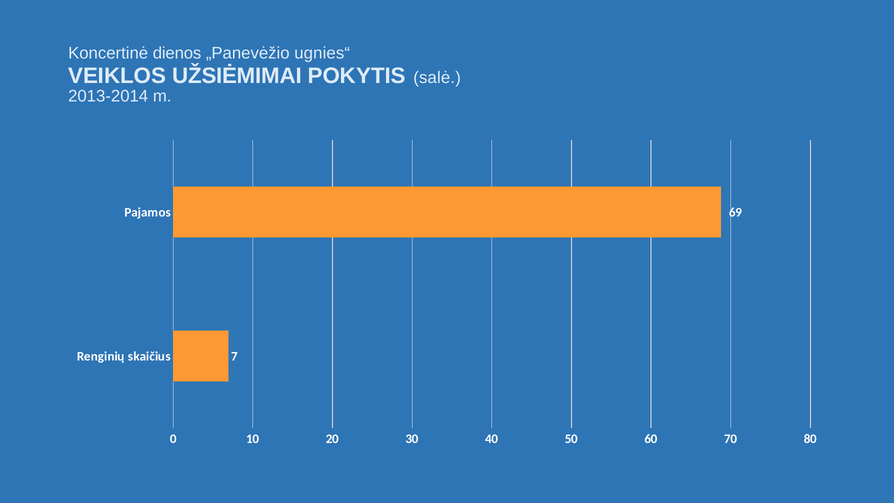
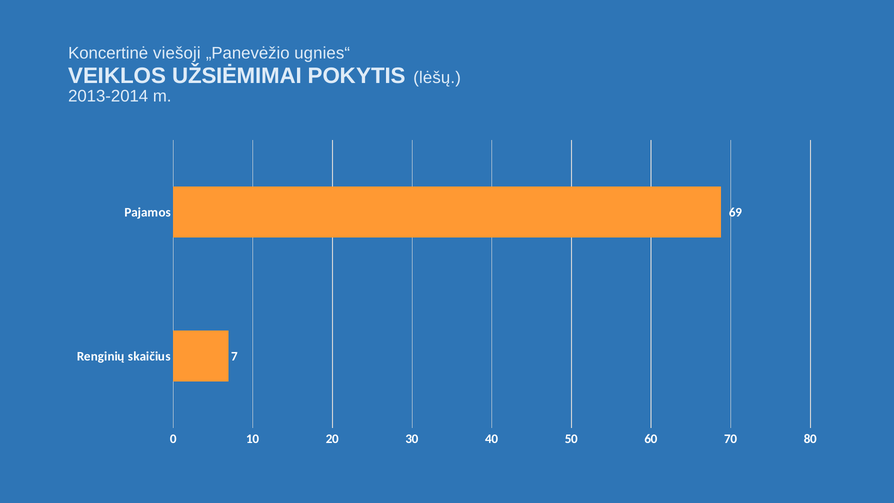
dienos: dienos -> viešoji (177, 53)
salė: salė -> lėšų (437, 78)
